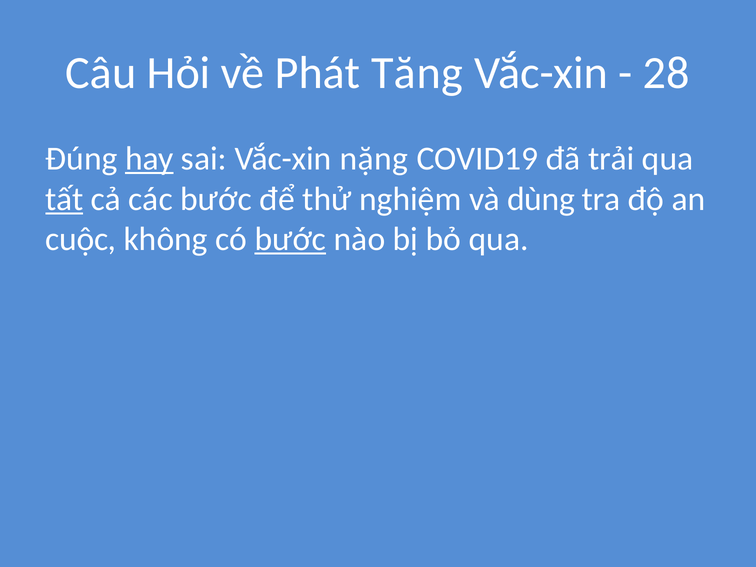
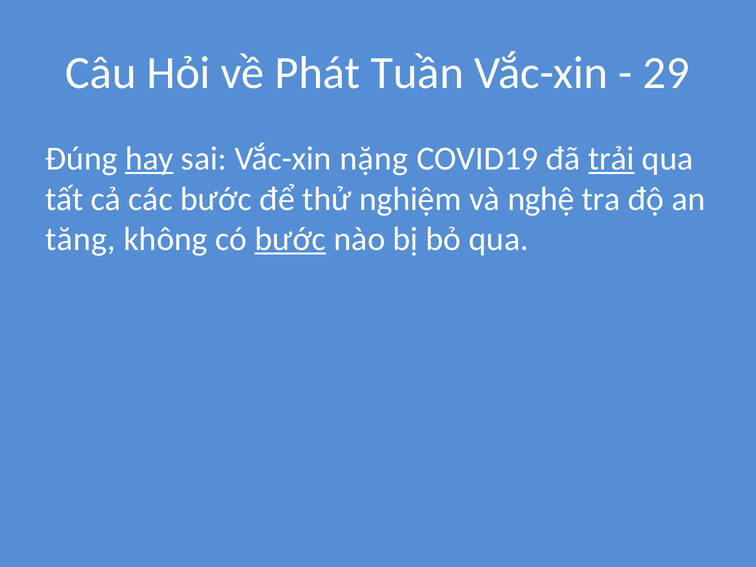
Tăng: Tăng -> Tuần (417, 73)
28: 28 -> 29 (666, 73)
trải underline: none -> present (611, 159)
tất underline: present -> none (64, 199)
dùng: dùng -> nghệ (541, 199)
cuộc: cuộc -> tăng (81, 239)
